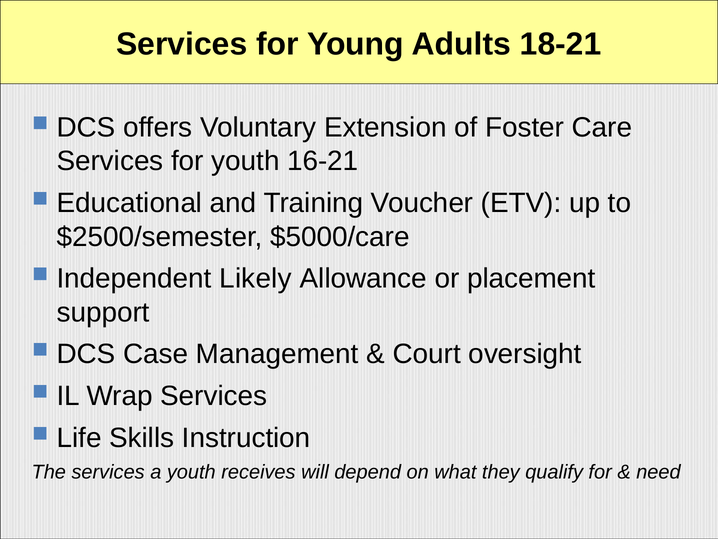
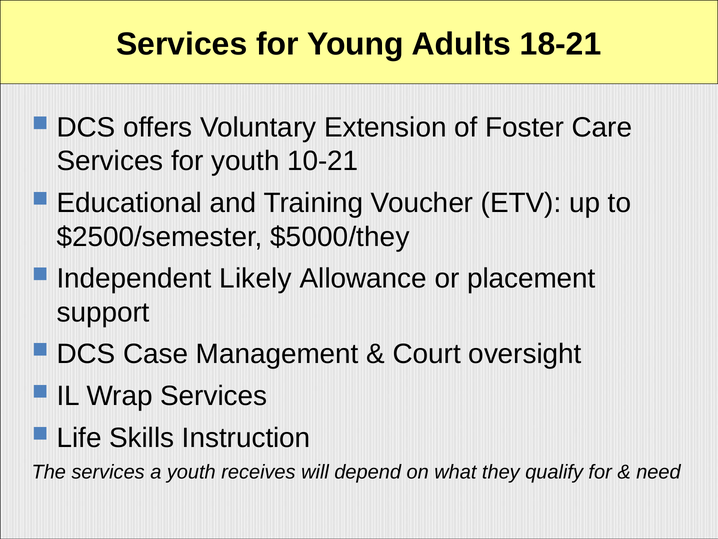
16-21: 16-21 -> 10-21 (323, 161)
$5000/care: $5000/care -> $5000/they (340, 237)
